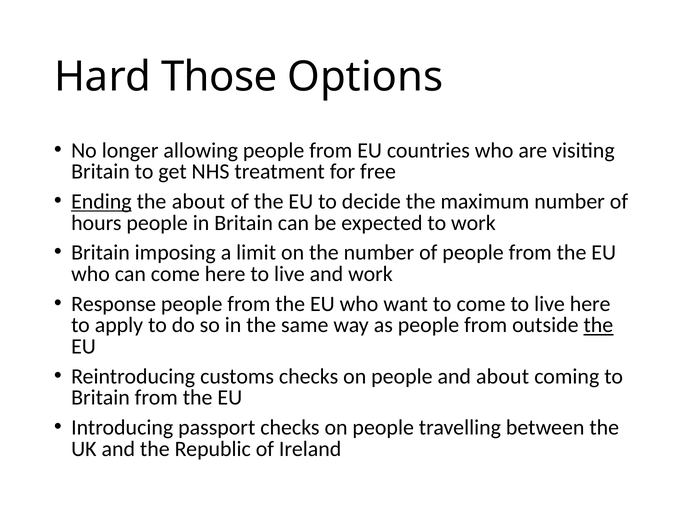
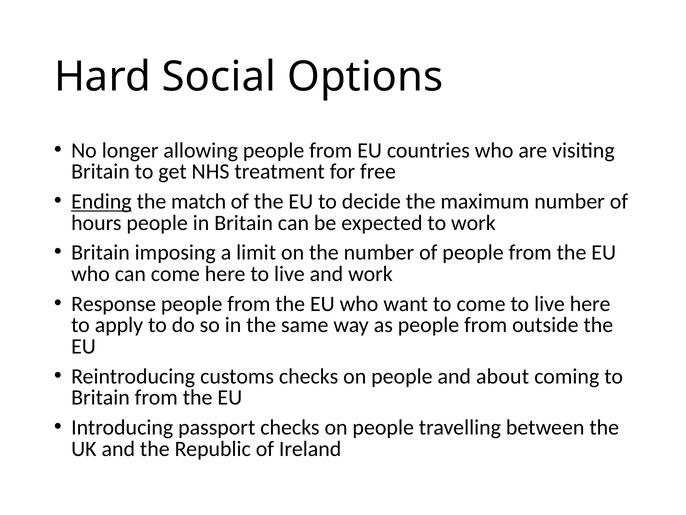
Those: Those -> Social (219, 77)
the about: about -> match (199, 201)
the underline: present -> none (598, 325)
